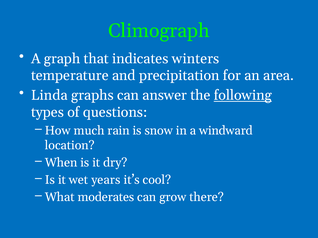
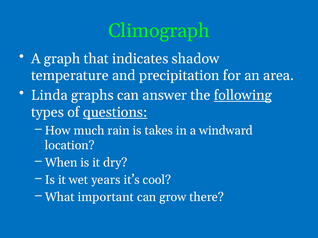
winters: winters -> shadow (196, 59)
questions underline: none -> present (115, 112)
snow: snow -> takes (159, 131)
moderates: moderates -> important (106, 198)
